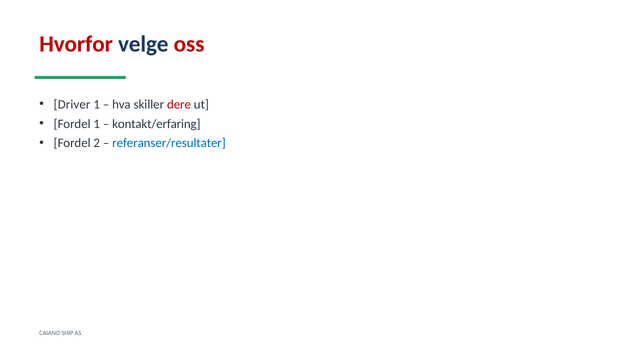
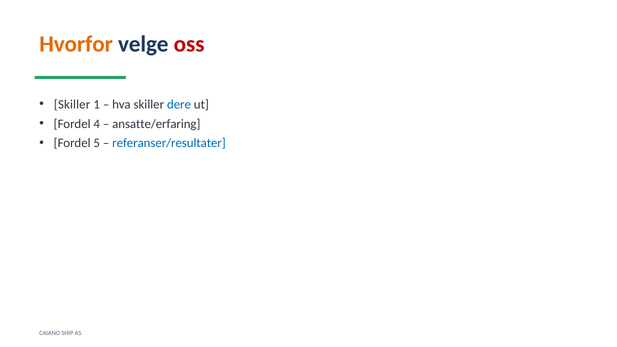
Hvorfor colour: red -> orange (76, 44)
Driver: Driver -> Skiller (72, 105)
dere colour: red -> blue (179, 105)
Fordel 1: 1 -> 4 (97, 124)
kontakt/erfaring: kontakt/erfaring -> ansatte/erfaring (156, 124)
2: 2 -> 5 (97, 143)
